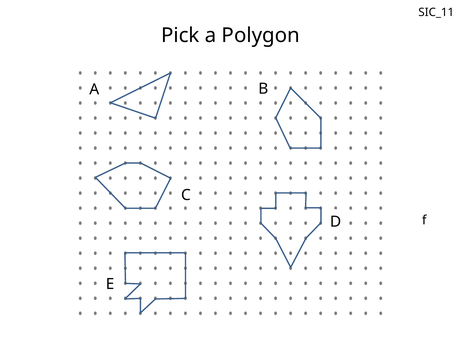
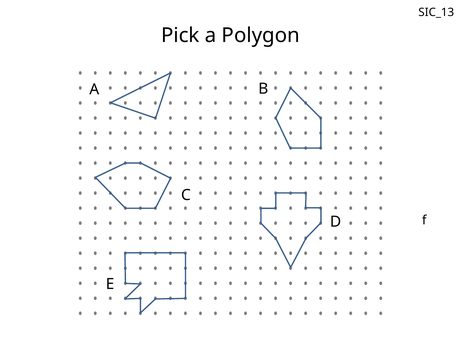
SIC_11: SIC_11 -> SIC_13 (436, 12)
